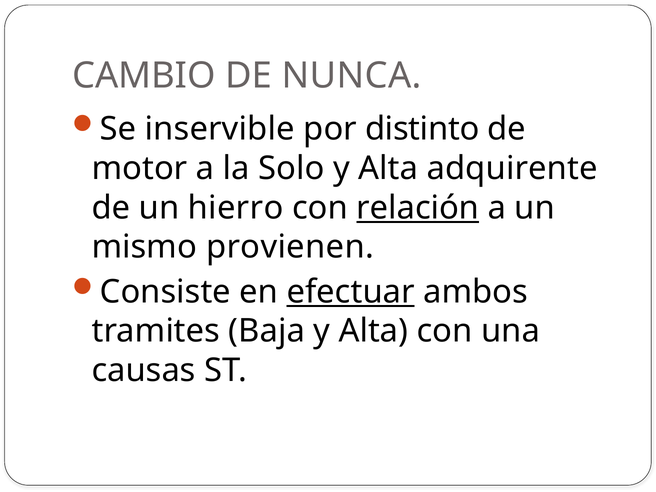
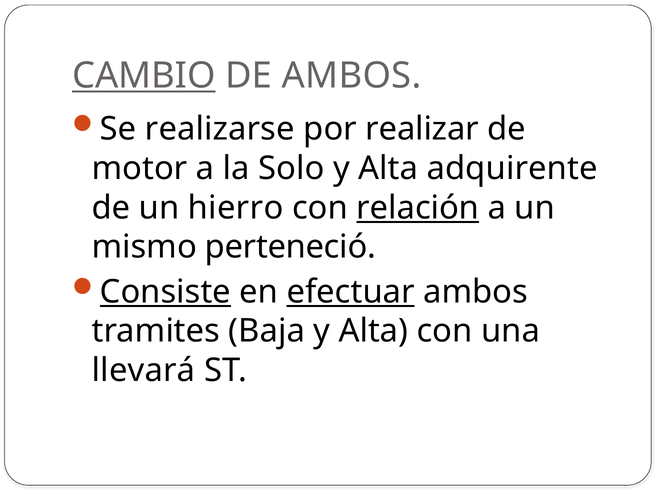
CAMBIO underline: none -> present (144, 76)
DE NUNCA: NUNCA -> AMBOS (352, 76)
inservible: inservible -> realizarse (220, 129)
distinto: distinto -> realizar (422, 129)
provienen: provienen -> perteneció (290, 247)
Consiste underline: none -> present (165, 292)
causas: causas -> llevará (144, 371)
